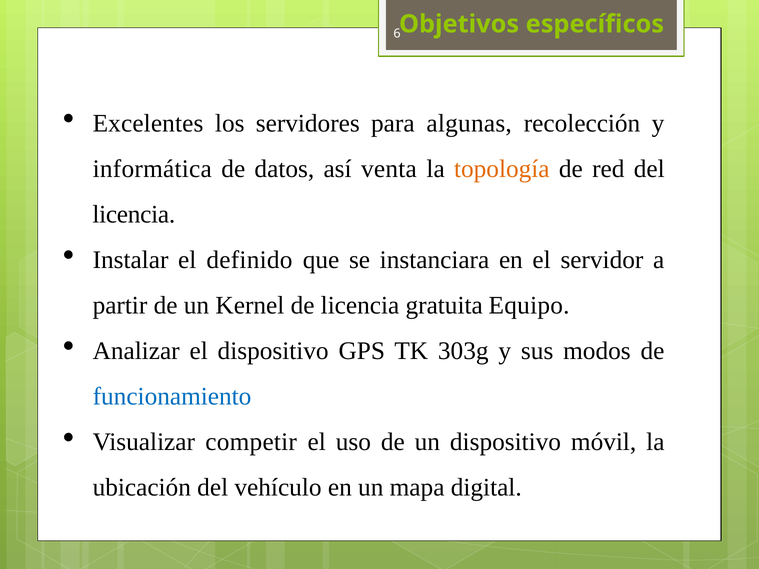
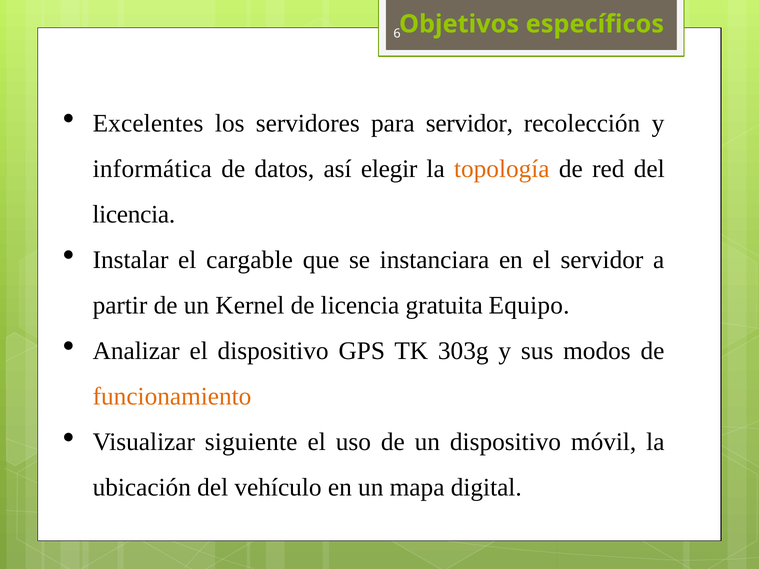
para algunas: algunas -> servidor (469, 123)
venta: venta -> elegir (389, 169)
definido: definido -> cargable (250, 260)
funcionamiento colour: blue -> orange (172, 396)
competir: competir -> siguiente (251, 442)
